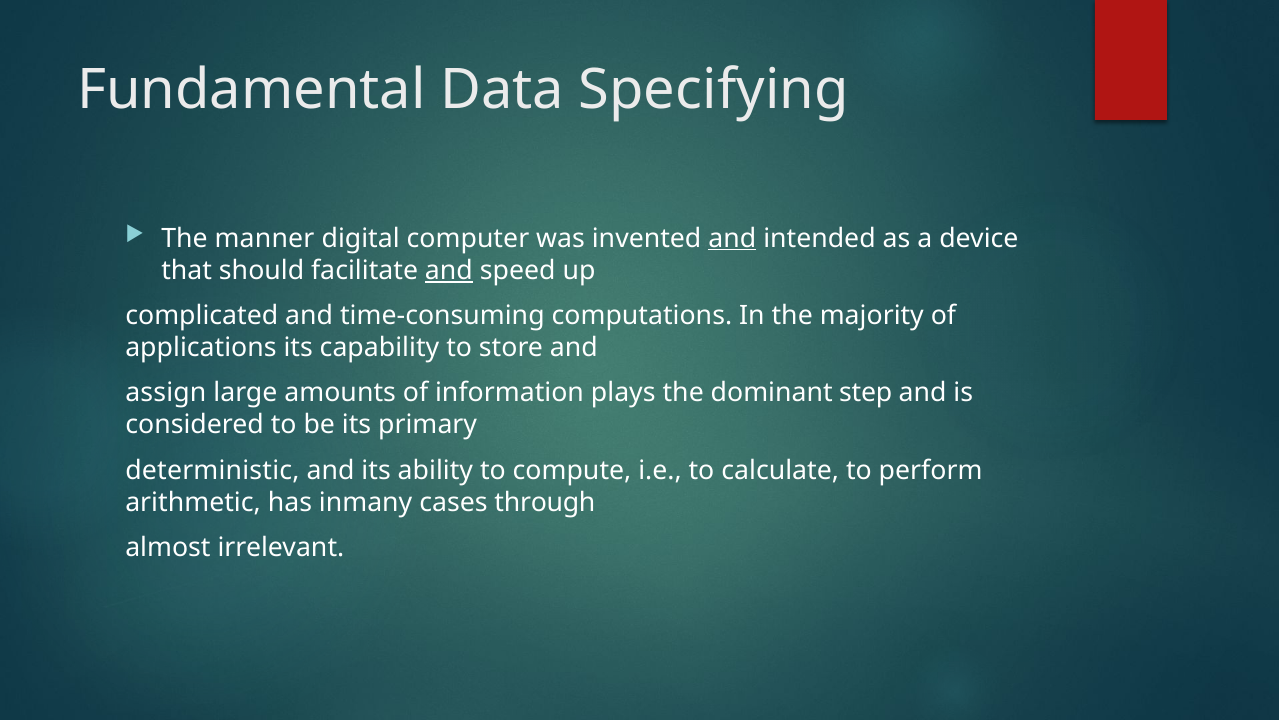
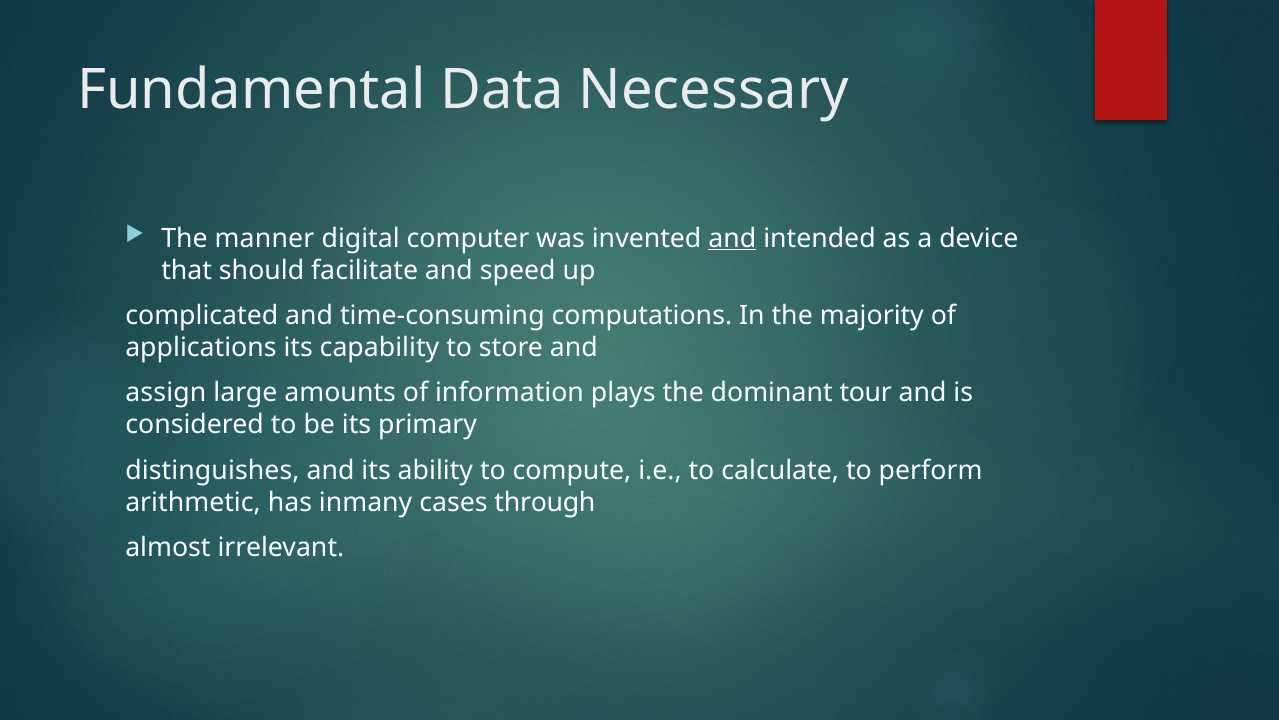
Specifying: Specifying -> Necessary (714, 90)
and underline: present -> none (449, 270)
step: step -> tour (866, 393)
deterministic: deterministic -> distinguishes (212, 470)
